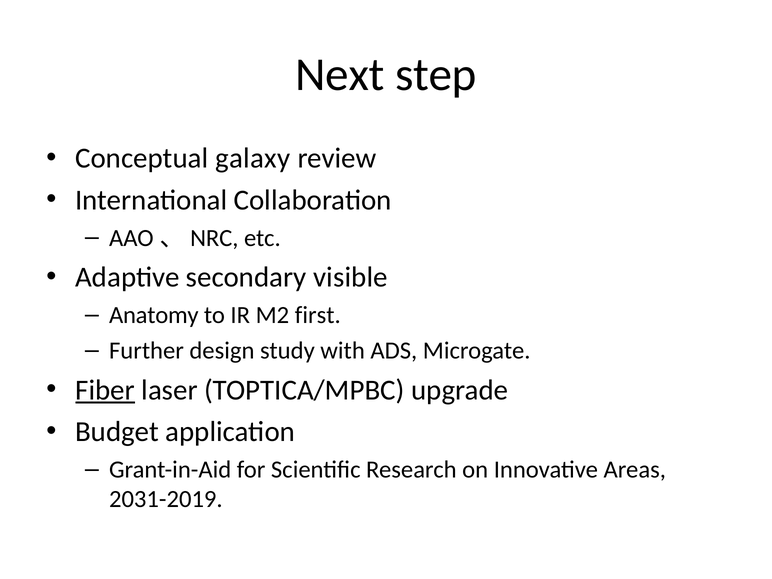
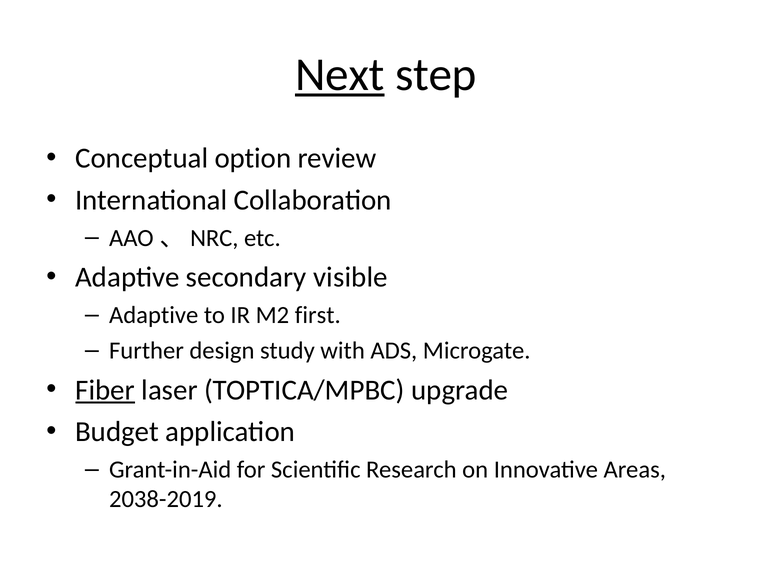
Next underline: none -> present (340, 75)
galaxy: galaxy -> option (253, 158)
Anatomy: Anatomy -> Adaptive (154, 315)
2031-2019: 2031-2019 -> 2038-2019 (166, 499)
